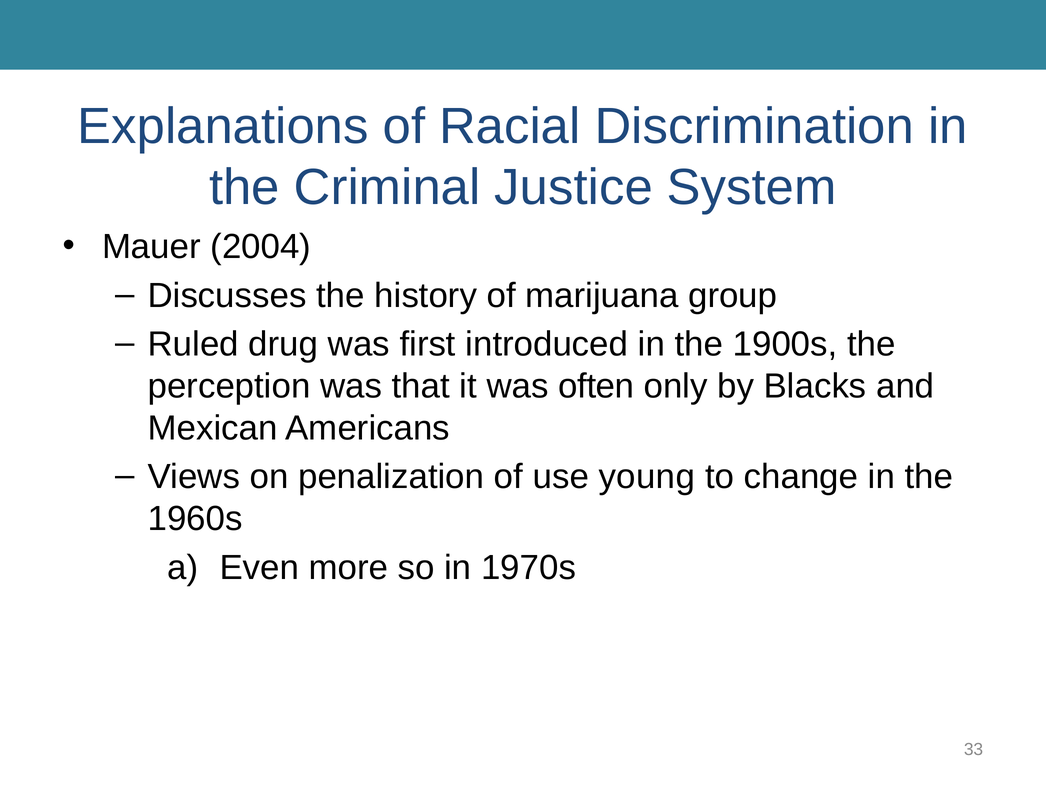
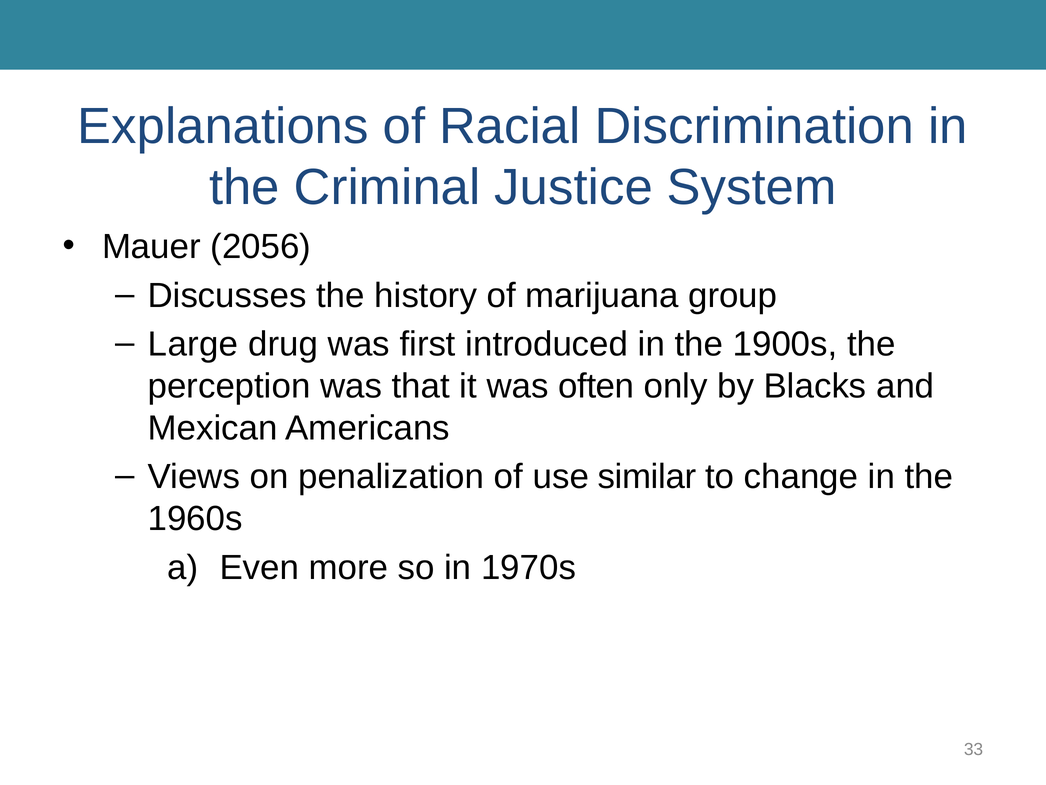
2004: 2004 -> 2056 (261, 247)
Ruled: Ruled -> Large (193, 344)
young: young -> similar (647, 477)
